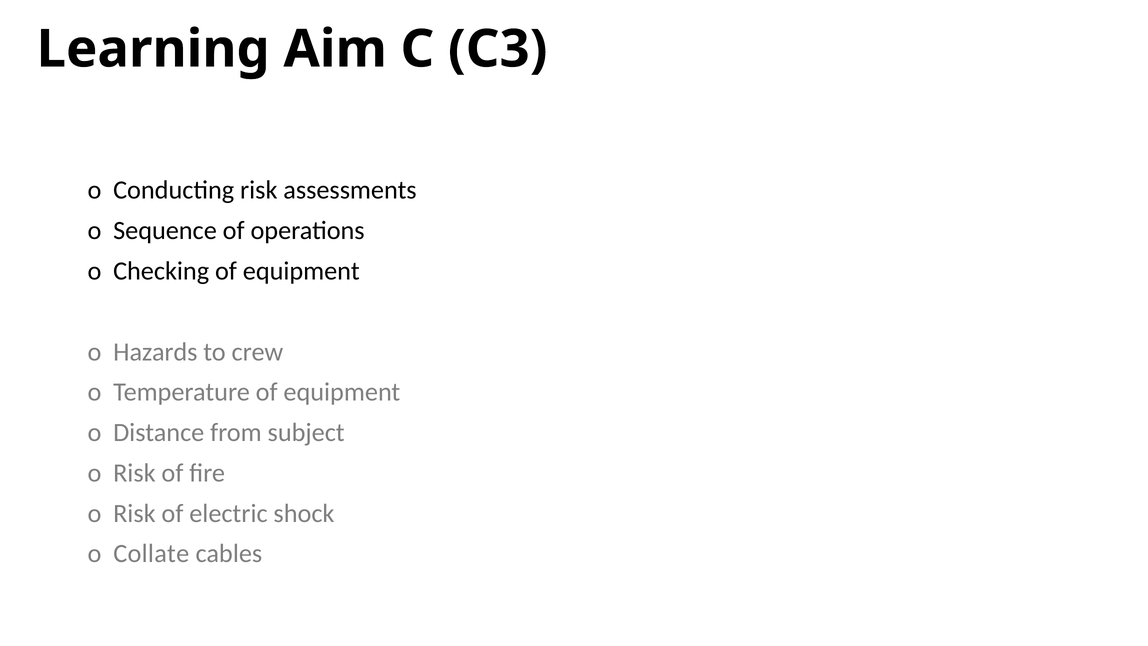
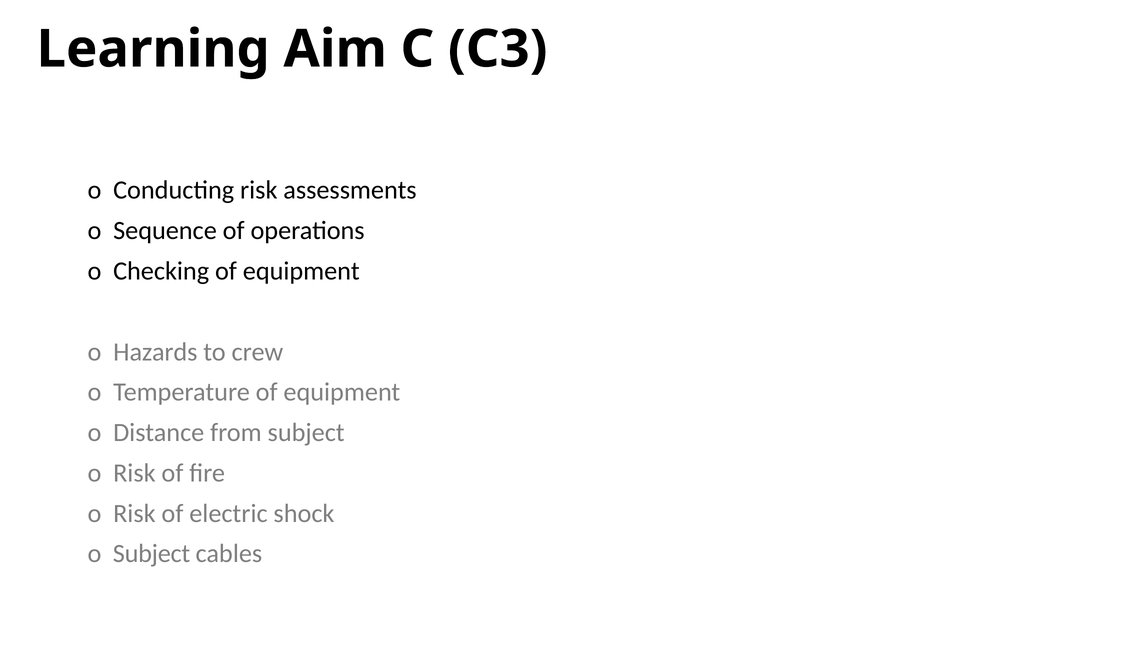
o Collate: Collate -> Subject (152, 554)
